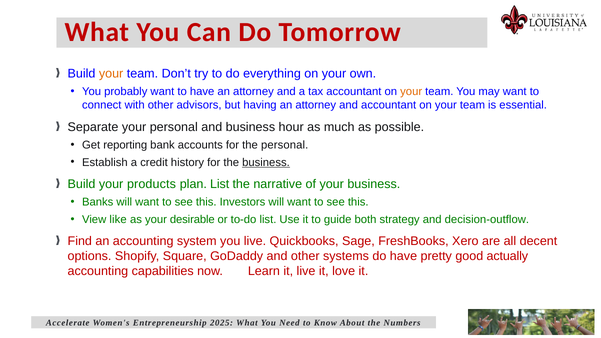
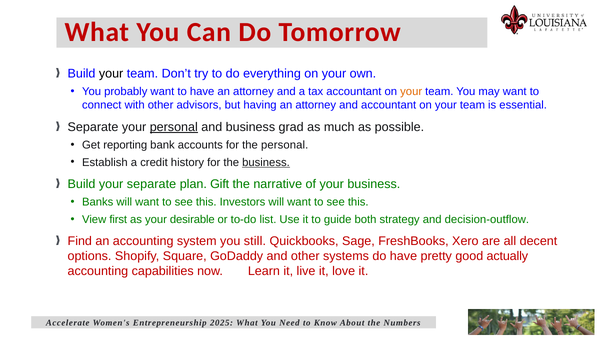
your colour: orange -> black (111, 74)
personal underline: none -> present (174, 127)
hour: hour -> grad (291, 127)
your products: products -> separate (151, 184)
plan List: List -> Gift (220, 184)
like: like -> first (118, 219)
you live: live -> still (255, 241)
